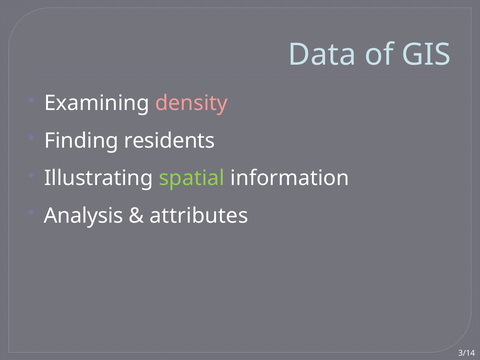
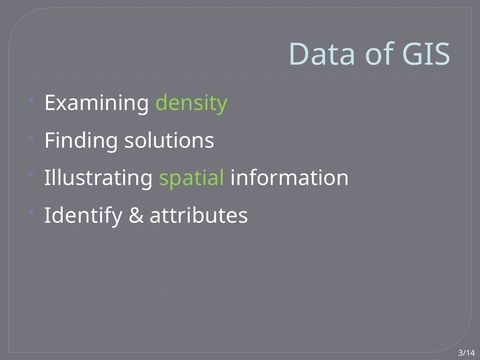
density colour: pink -> light green (191, 103)
residents: residents -> solutions (169, 141)
Analysis: Analysis -> Identify (83, 216)
